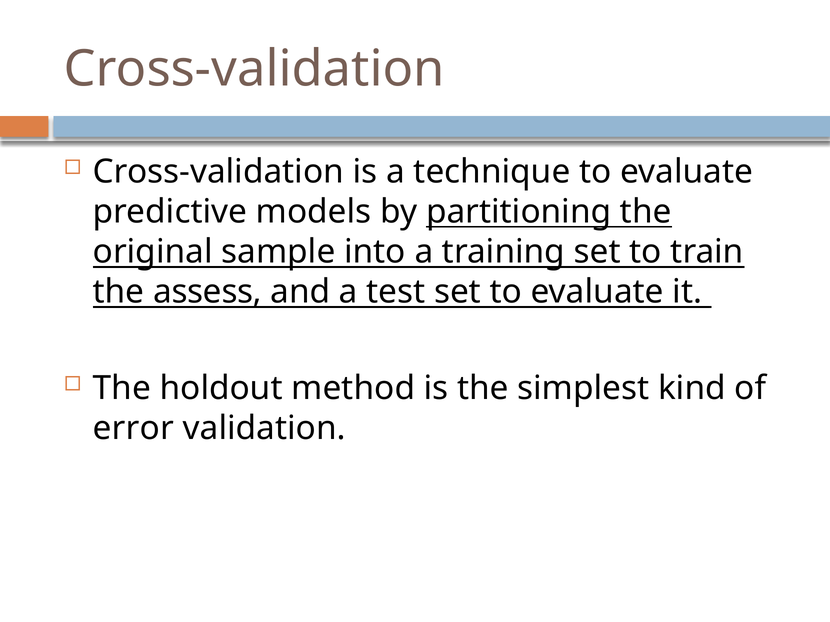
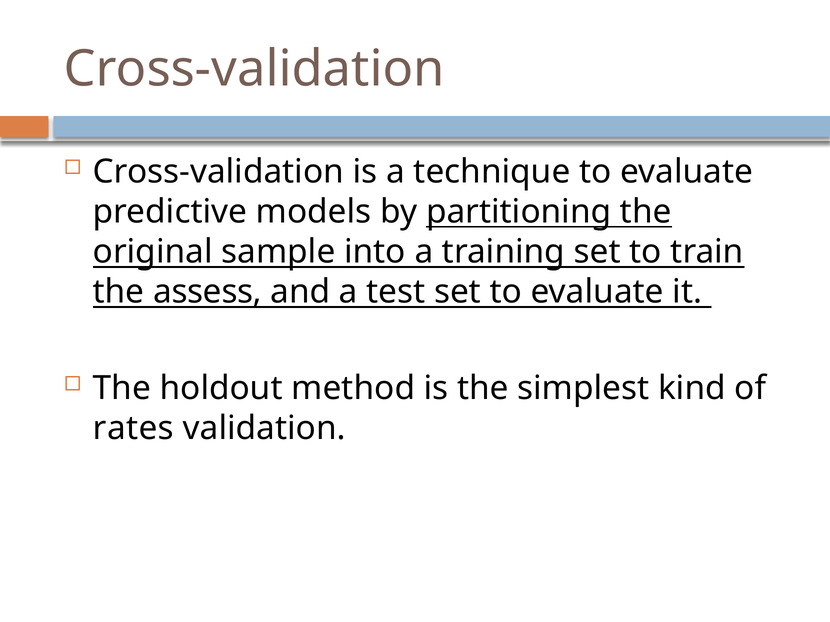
error: error -> rates (133, 429)
